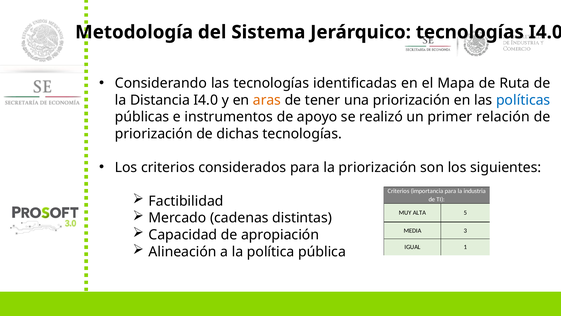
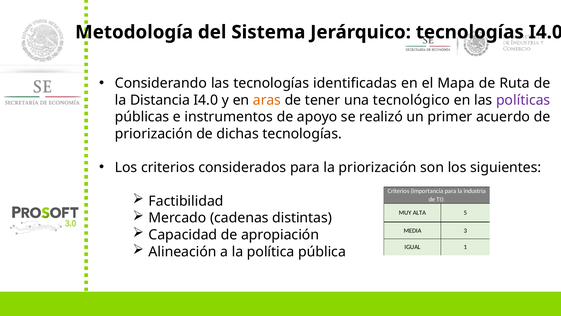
una priorización: priorización -> tecnológico (411, 100)
políticas colour: blue -> purple (523, 100)
relación: relación -> acuerdo (503, 117)
